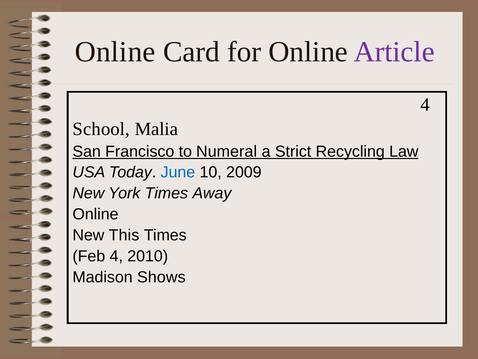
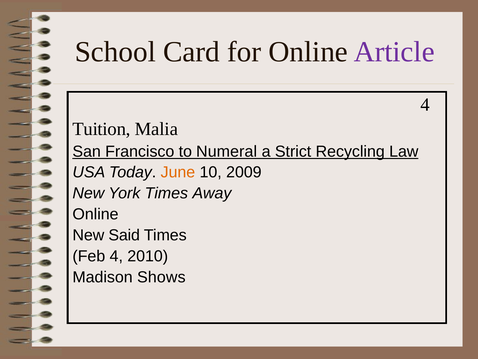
Online: Online -> School (115, 52)
School: School -> Tuition (101, 129)
June colour: blue -> orange (178, 172)
This: This -> Said (124, 235)
